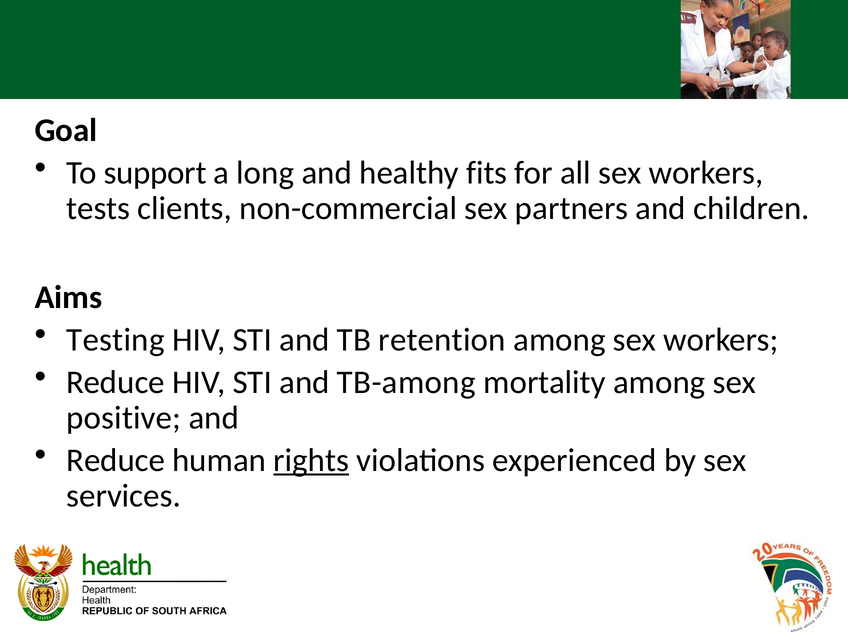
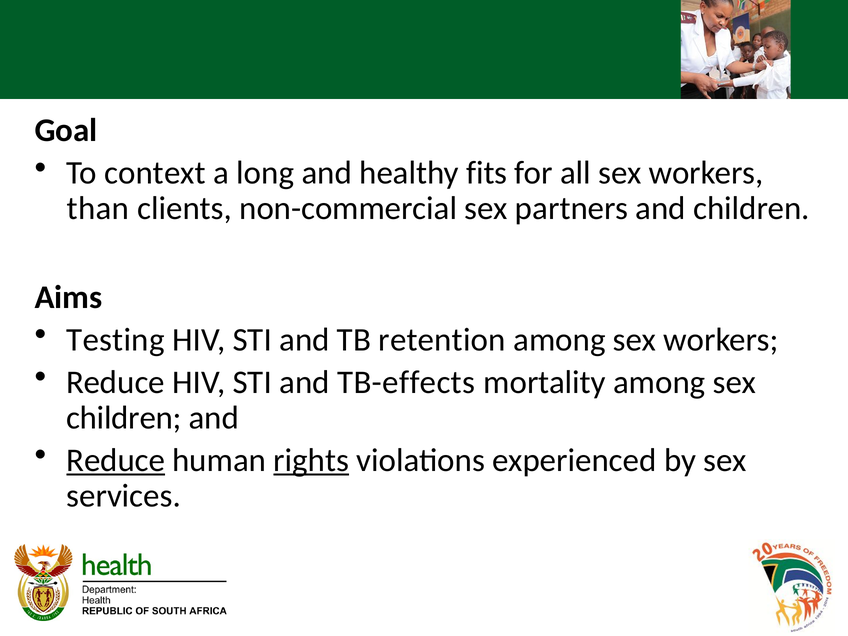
support: support -> context (155, 173)
tests: tests -> than (98, 209)
TB-among: TB-among -> TB-effects (406, 382)
positive: positive -> children (124, 418)
Reduce underline: none -> present (116, 460)
